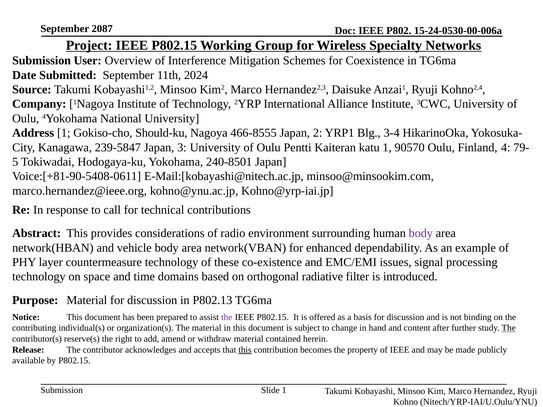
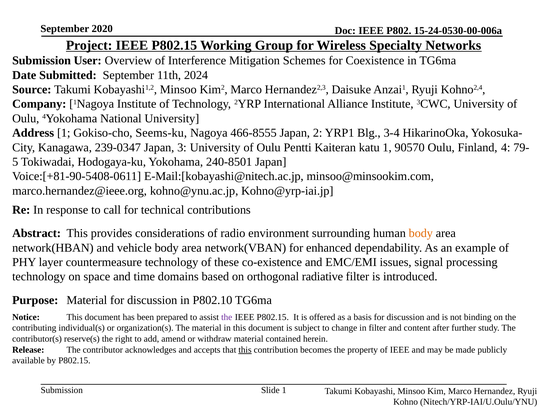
2087: 2087 -> 2020 (102, 29)
Should-ku: Should-ku -> Seems-ku (161, 133)
239-5847: 239-5847 -> 239-0347 (118, 147)
body colour: purple -> orange (421, 233)
P802.13: P802.13 -> P802.10 (212, 300)
in hand: hand -> filter (377, 328)
The underline: present -> none (509, 328)
